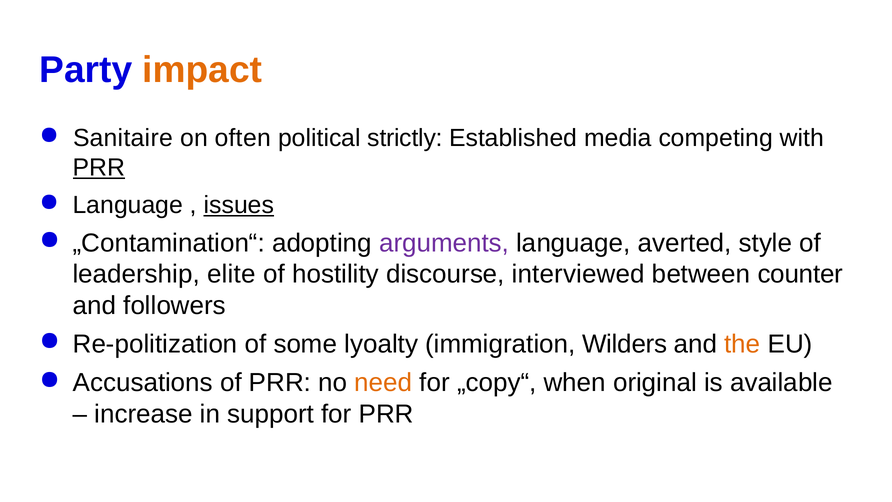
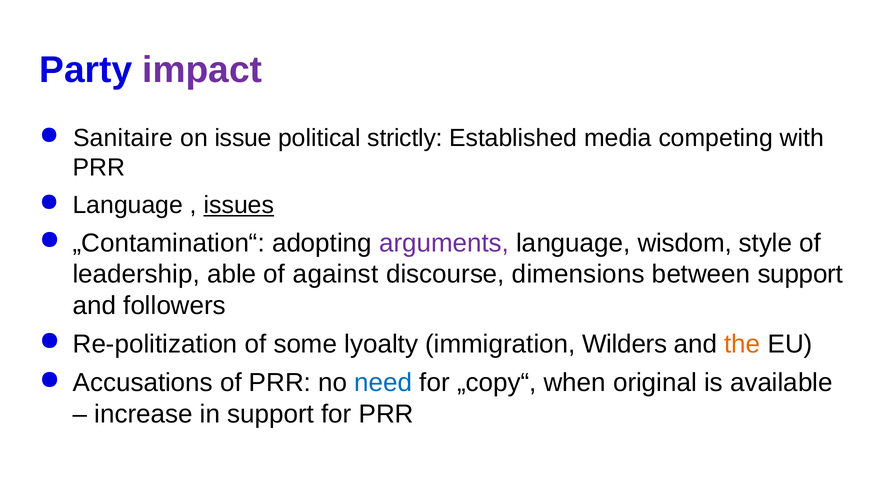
impact colour: orange -> purple (202, 70)
often: often -> issue (243, 138)
PRR underline: present -> none (99, 168)
averted: averted -> wisdom (685, 243)
elite: elite -> able (232, 274)
hostility: hostility -> against (336, 274)
interviewed: interviewed -> dimensions (578, 274)
between counter: counter -> support (800, 274)
need colour: orange -> blue (383, 383)
